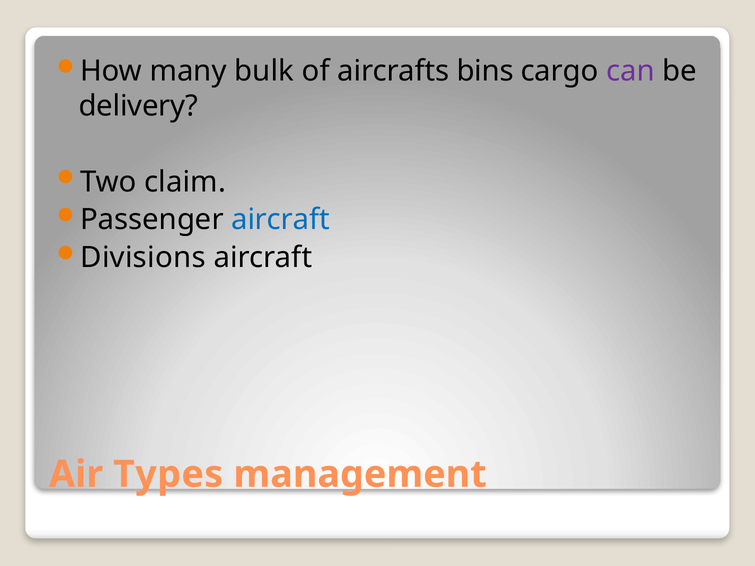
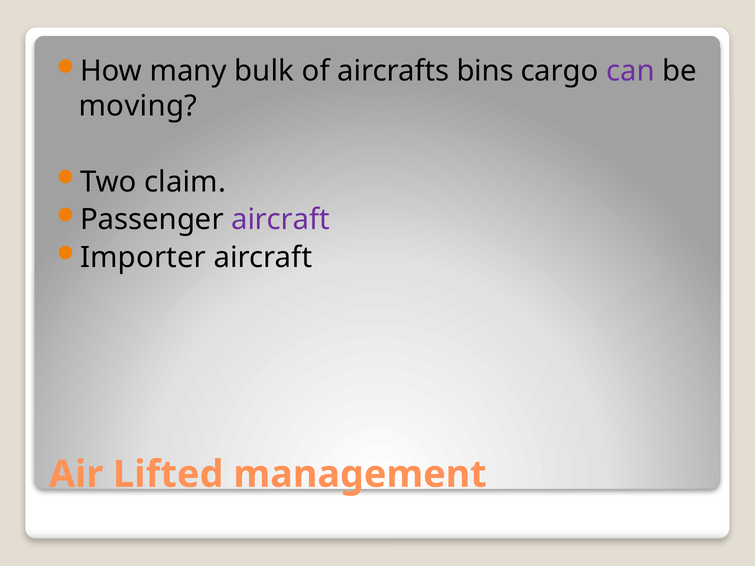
delivery: delivery -> moving (138, 106)
aircraft colour: blue -> purple (280, 220)
Divisions: Divisions -> Importer (143, 258)
Types: Types -> Lifted (168, 475)
